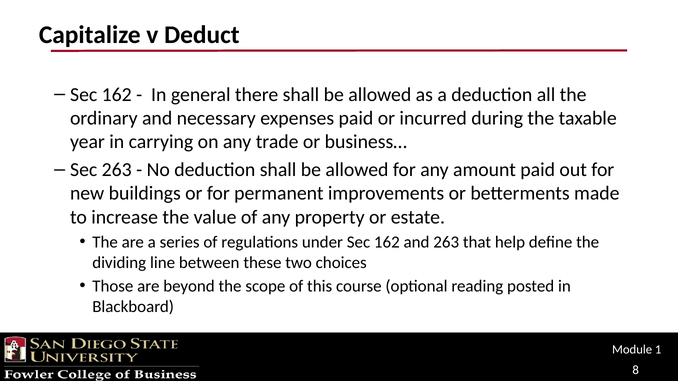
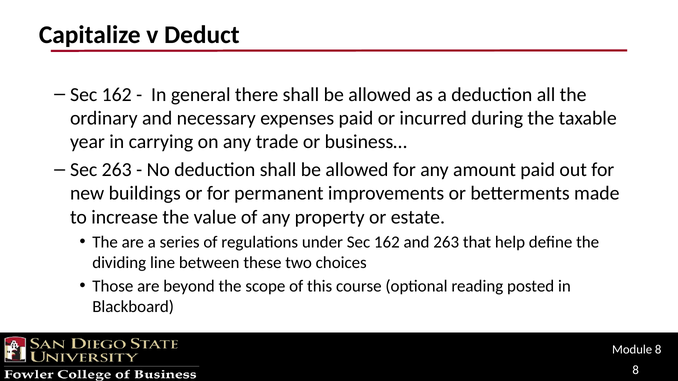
Module 1: 1 -> 8 (658, 350)
